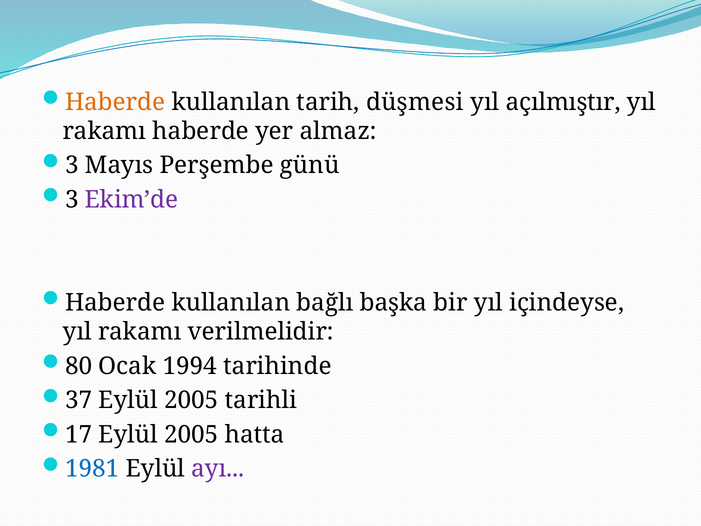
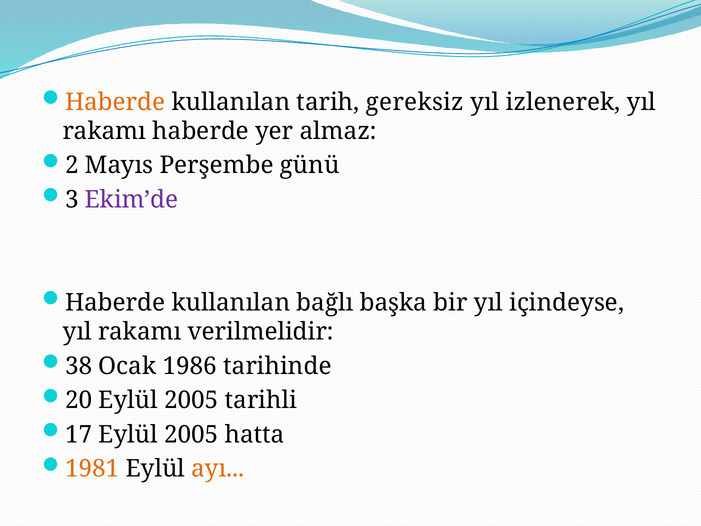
düşmesi: düşmesi -> gereksiz (415, 102)
açılmıştır: açılmıştır -> izlenerek (563, 102)
3: 3 -> 2 (72, 165)
80: 80 -> 38 (79, 366)
1994: 1994 -> 1986 (190, 366)
37: 37 -> 20 (79, 400)
1981 colour: blue -> orange (92, 469)
ayı colour: purple -> orange (218, 469)
